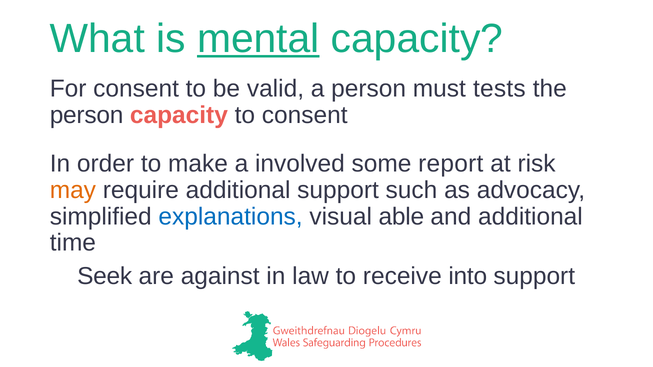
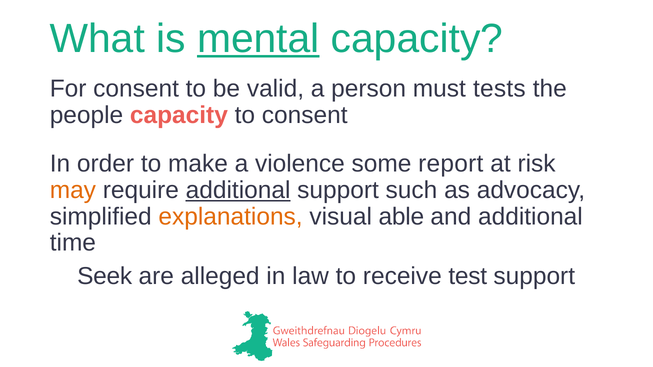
person: person -> people (86, 115)
involved: involved -> violence (300, 164)
additional underline: none -> present (238, 190)
explanations colour: blue -> orange (231, 217)
against: against -> alleged (220, 276)
into: into -> test (468, 276)
